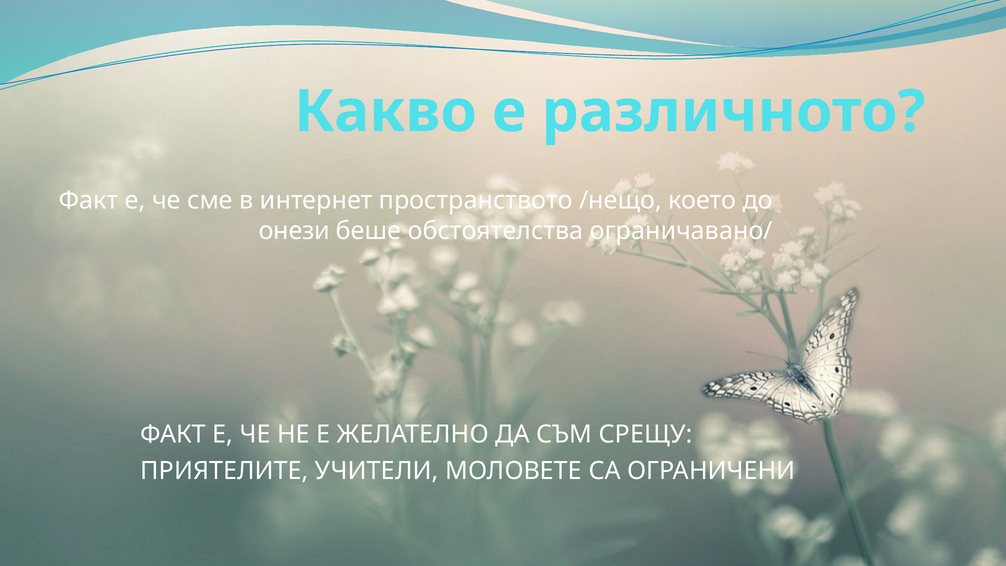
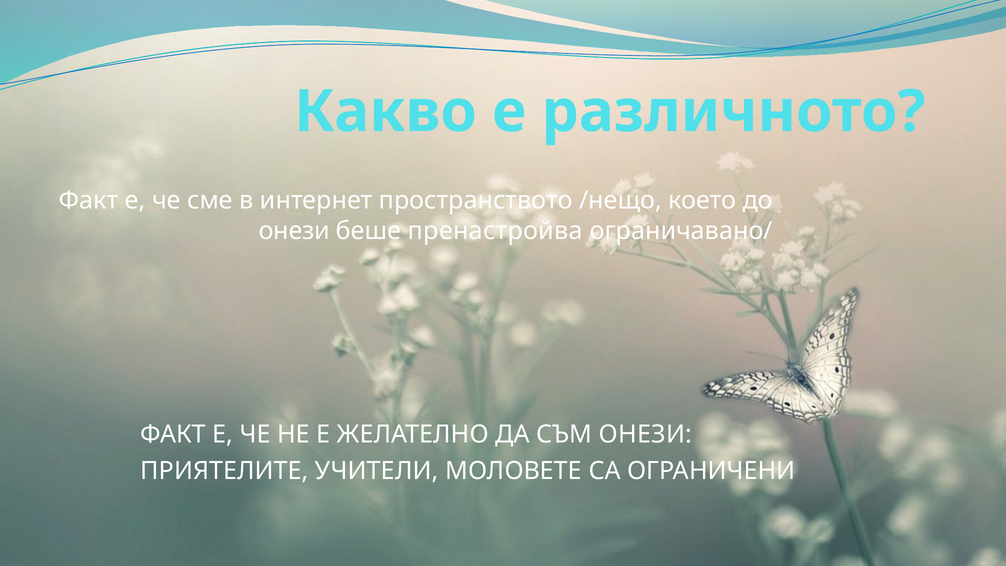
обстоятелства: обстоятелства -> пренастройва (495, 231)
СЪМ СРЕЩУ: СРЕЩУ -> ОНЕЗИ (646, 434)
